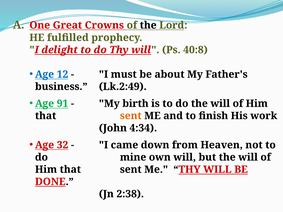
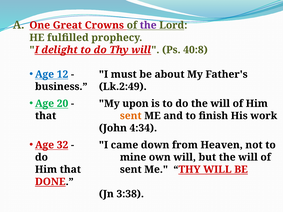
the colour: black -> purple (148, 25)
91: 91 -> 20 (63, 104)
birth: birth -> upon (135, 104)
2:38: 2:38 -> 3:38 (130, 194)
